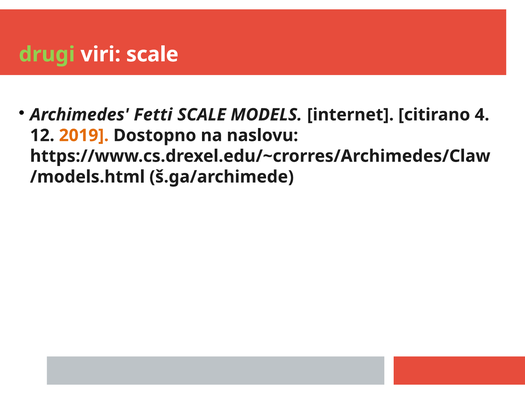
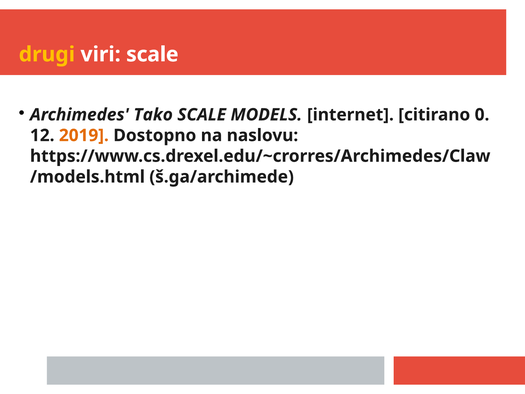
drugi colour: light green -> yellow (47, 54)
Fetti: Fetti -> Tako (153, 115)
4: 4 -> 0 (482, 115)
